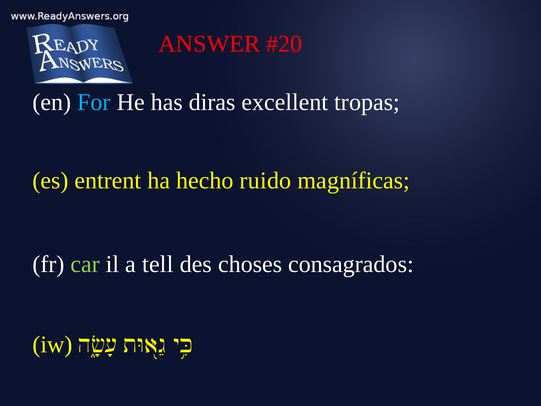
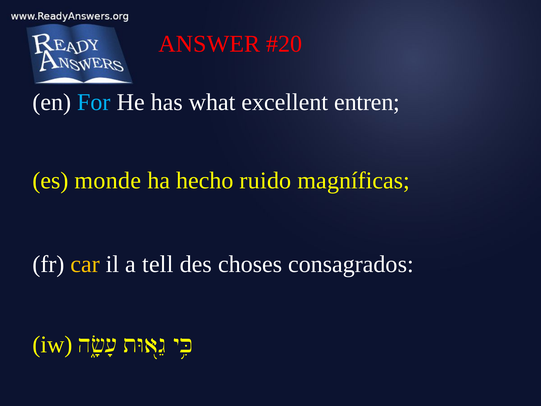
diras: diras -> what (212, 102)
tropas: tropas -> entren (367, 102)
entrent: entrent -> monde (108, 181)
car colour: light green -> yellow (85, 264)
